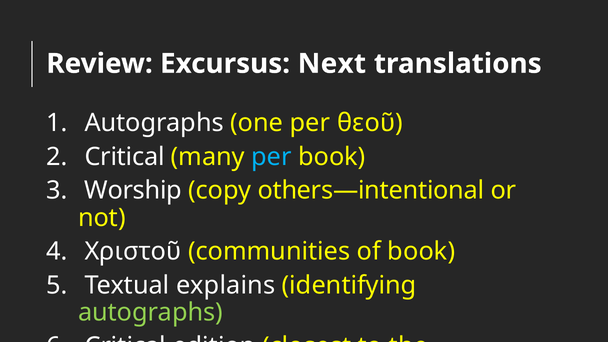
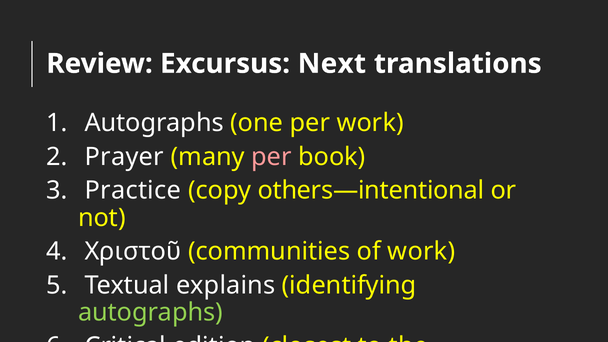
per θεοῦ: θεοῦ -> work (370, 123)
Critical: Critical -> Prayer (124, 157)
per colour: light blue -> pink (272, 157)
Worship: Worship -> Practice (133, 190)
of book: book -> work (421, 252)
